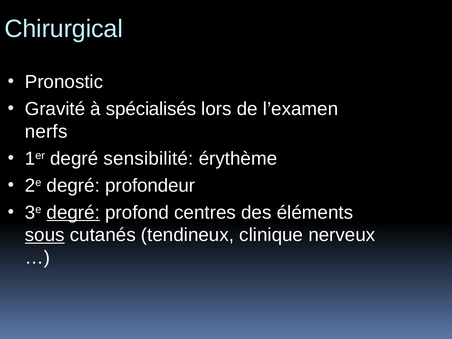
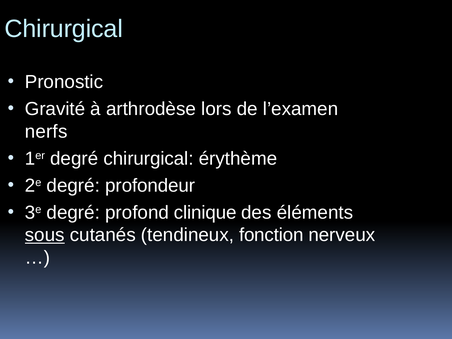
spécialisés: spécialisés -> arthrodèse (151, 109)
degré sensibilité: sensibilité -> chirurgical (149, 158)
degré underline: present -> none (73, 212)
centres: centres -> clinique (205, 212)
clinique: clinique -> fonction (271, 235)
